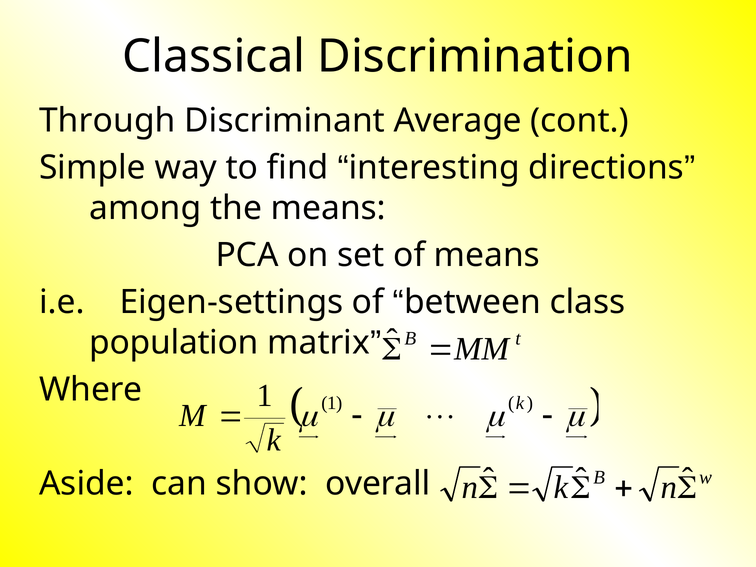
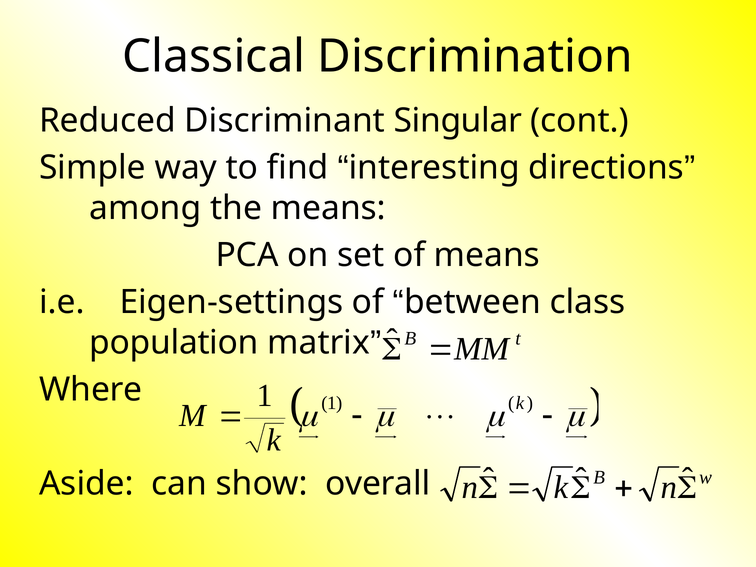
Through: Through -> Reduced (107, 121)
Average: Average -> Singular (458, 121)
